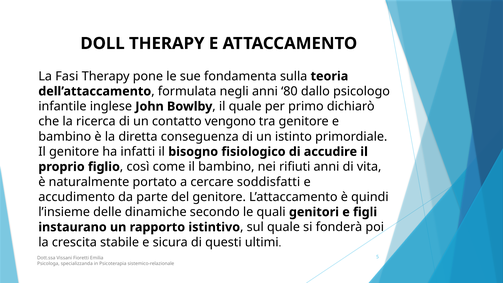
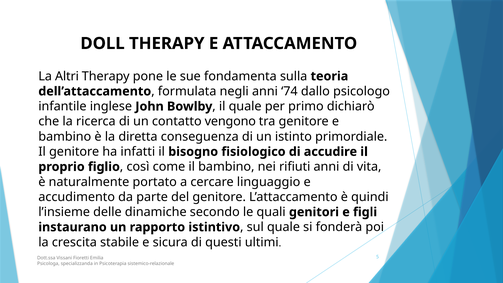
Fasi: Fasi -> Altri (67, 76)
80: 80 -> 74 (289, 91)
soddisfatti: soddisfatti -> linguaggio (269, 182)
